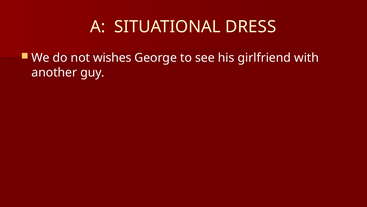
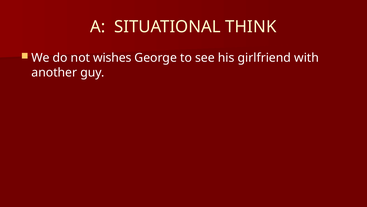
DRESS: DRESS -> THINK (251, 27)
